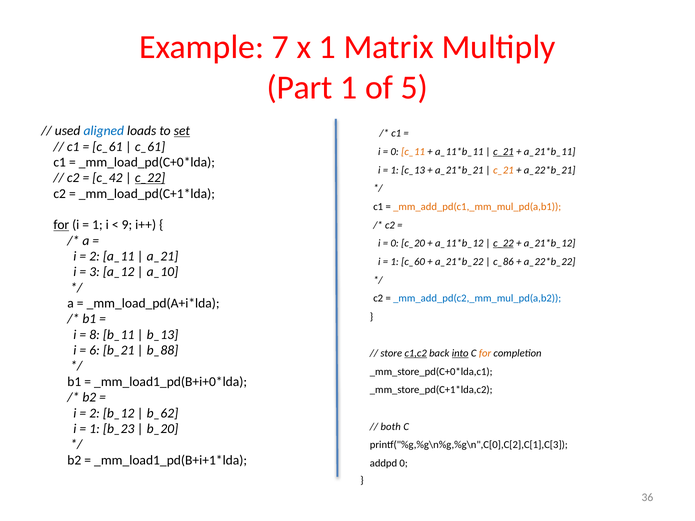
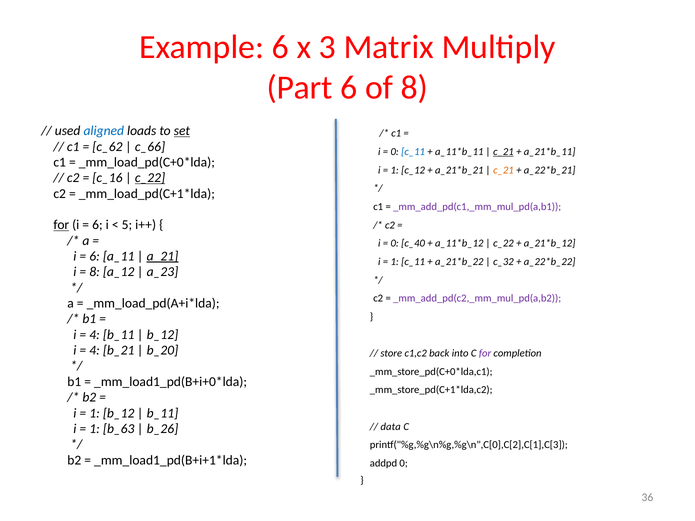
Example 7: 7 -> 6 (280, 47)
x 1: 1 -> 3 (327, 47)
Part 1: 1 -> 6 (349, 88)
of 5: 5 -> 8 (414, 88)
c_61: c_61 -> c_62 (107, 147)
c_61: c_61 -> c_66 (150, 147)
c_11 colour: orange -> blue (413, 152)
c_13: c_13 -> c_12 (413, 170)
c_42: c_42 -> c_16 (107, 178)
_mm_add_pd(c1,_mm_mul_pd(a,b1 colour: orange -> purple (477, 207)
1: 1 -> 6 (97, 225)
9: 9 -> 5 (127, 225)
c_20: c_20 -> c_40 (413, 243)
c_22 underline: present -> none (503, 243)
2: 2 -> 6 (95, 256)
a_21 underline: none -> present (163, 256)
1 c_60: c_60 -> c_11 (413, 262)
c_86: c_86 -> c_32 (503, 262)
3: 3 -> 8 (95, 272)
a_10: a_10 -> a_23 (163, 272)
_mm_add_pd(c2,_mm_mul_pd(a,b2 colour: blue -> purple (477, 298)
8: 8 -> 4 (95, 335)
b_13: b_13 -> b_12 (163, 335)
6: 6 -> 4 (95, 351)
b_88: b_88 -> b_20 (163, 351)
c1,c2 underline: present -> none (416, 353)
into underline: present -> none (460, 353)
for colour: orange -> purple (485, 353)
2: 2 -> 1 (95, 413)
b_62: b_62 -> b_11 (163, 413)
both: both -> data (391, 427)
b_23: b_23 -> b_63 (119, 429)
b_20: b_20 -> b_26 (163, 429)
